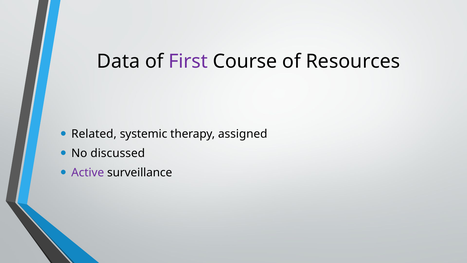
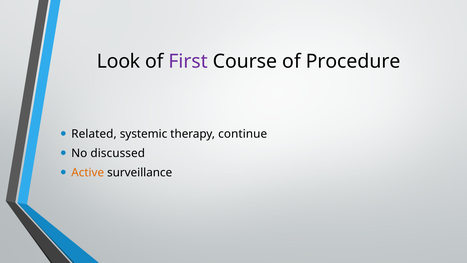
Data: Data -> Look (119, 61)
Resources: Resources -> Procedure (353, 61)
assigned: assigned -> continue (243, 134)
Active colour: purple -> orange (88, 172)
